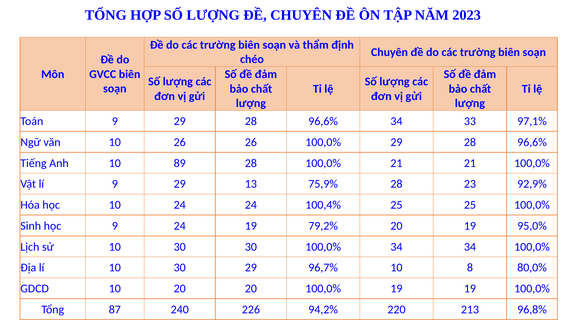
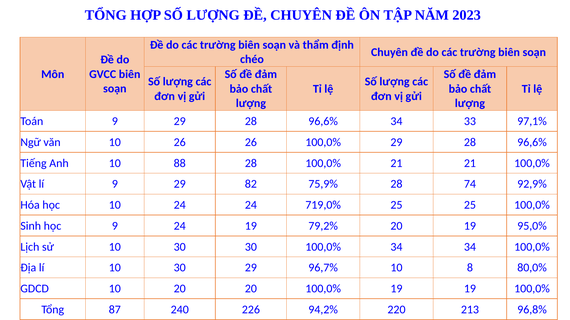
89: 89 -> 88 (180, 163)
13: 13 -> 82 (251, 184)
23: 23 -> 74 (470, 184)
100,4%: 100,4% -> 719,0% (323, 205)
